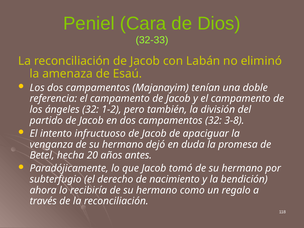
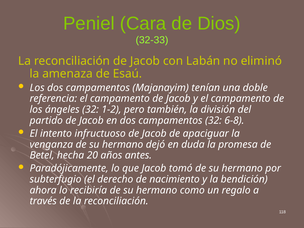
3-8: 3-8 -> 6-8 (234, 121)
